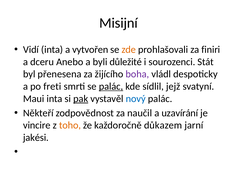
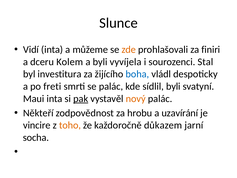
Misijní: Misijní -> Slunce (118, 23)
vytvořen: vytvořen -> můžeme (90, 49)
Anebo: Anebo -> Kolem (70, 62)
důležité: důležité -> vyvíjela (126, 62)
Stát: Stát -> Stal (205, 62)
přenesena: přenesena -> investitura (60, 74)
boha colour: purple -> blue (137, 74)
palác underline: present -> none (111, 86)
sídlil jejž: jejž -> byli (173, 86)
nový colour: blue -> orange (136, 99)
naučil: naučil -> hrobu (140, 113)
jakési: jakési -> socha (36, 137)
